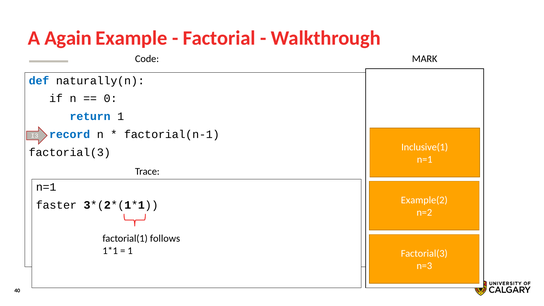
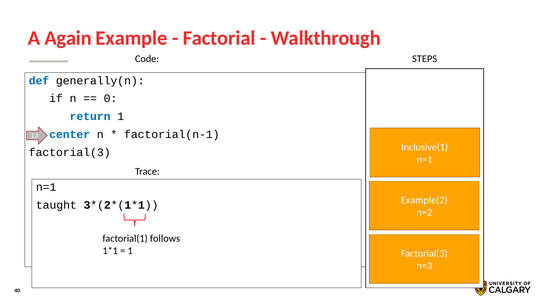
MARK: MARK -> STEPS (425, 59)
naturally(n: naturally(n -> generally(n (100, 81)
record: record -> center (70, 134)
faster: faster -> taught (56, 205)
